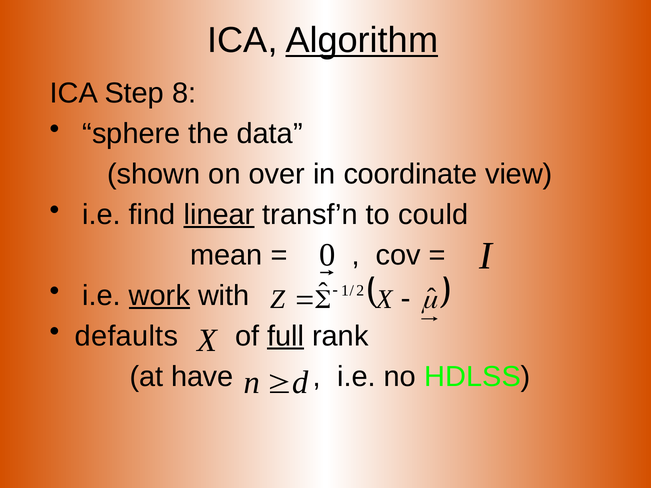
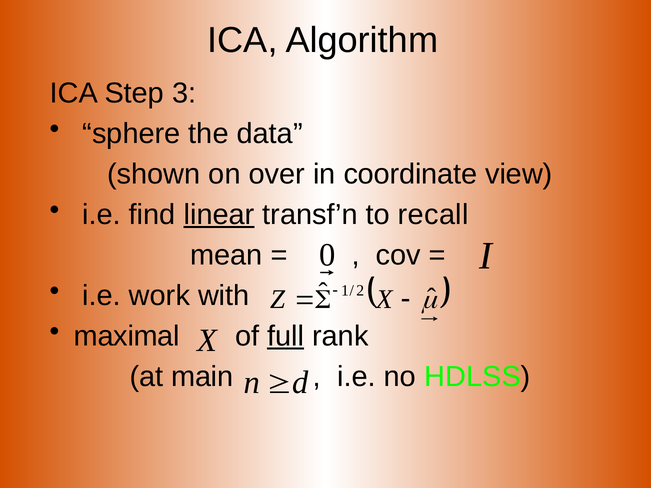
Algorithm underline: present -> none (362, 40)
8: 8 -> 3 (184, 93)
could: could -> recall (433, 215)
work underline: present -> none (159, 296)
defaults: defaults -> maximal (127, 336)
have: have -> main (202, 377)
